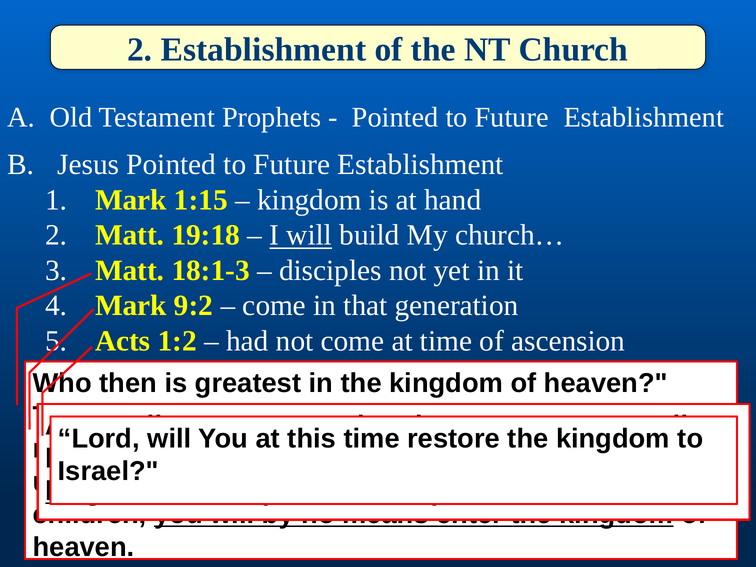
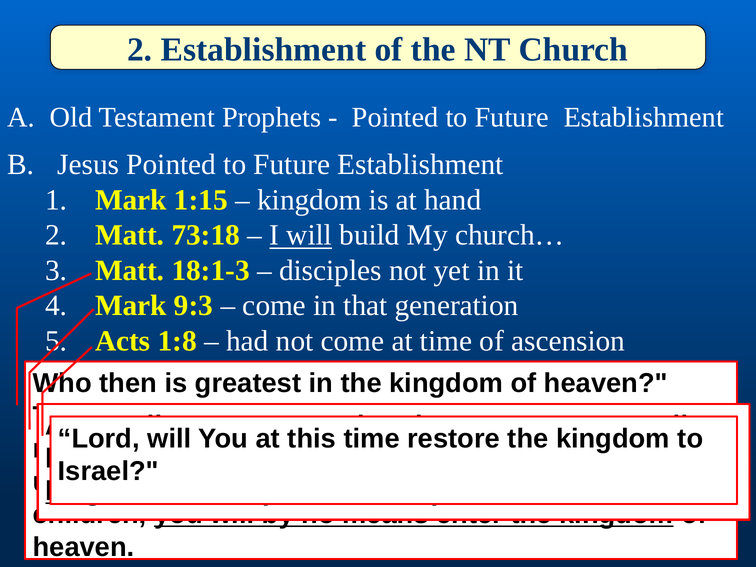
19:18: 19:18 -> 73:18 (206, 235)
9:2: 9:2 -> 9:3 (194, 306)
1:2: 1:2 -> 1:8 (177, 341)
